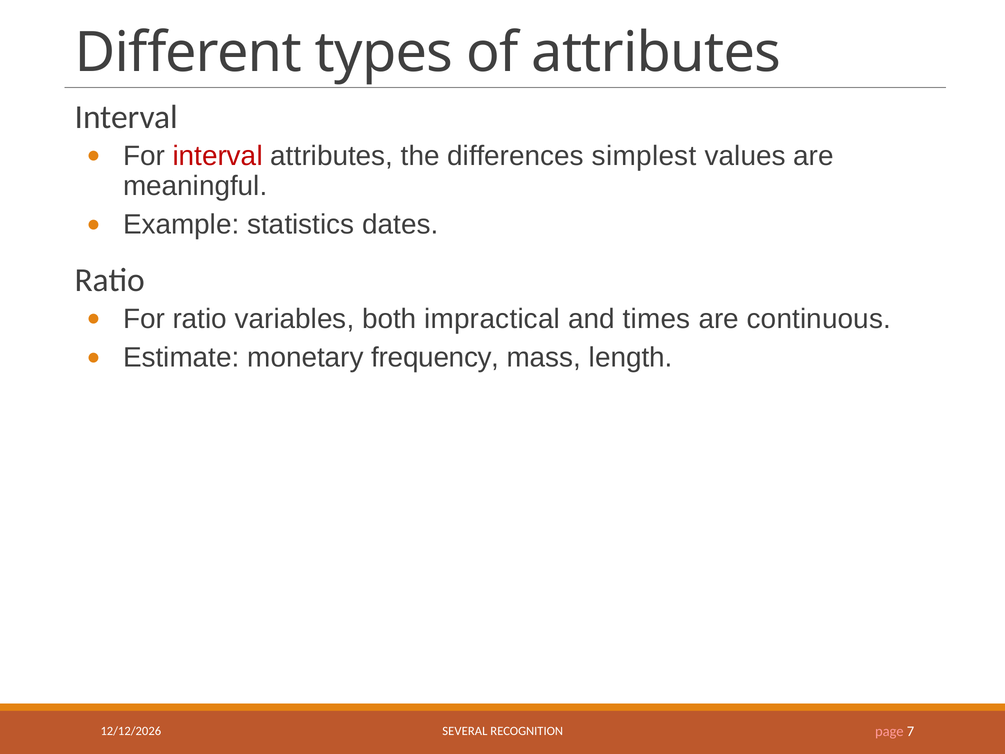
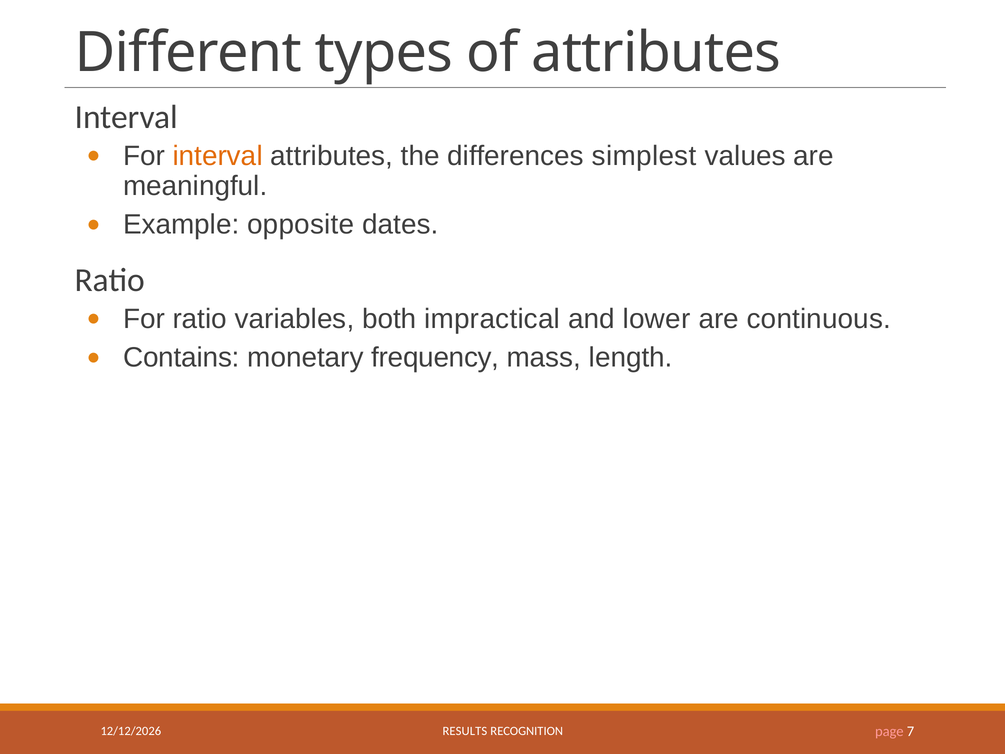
interval colour: red -> orange (218, 156)
statistics: statistics -> opposite (301, 225)
times: times -> lower (657, 319)
Estimate: Estimate -> Contains (181, 357)
SEVERAL: SEVERAL -> RESULTS (465, 731)
